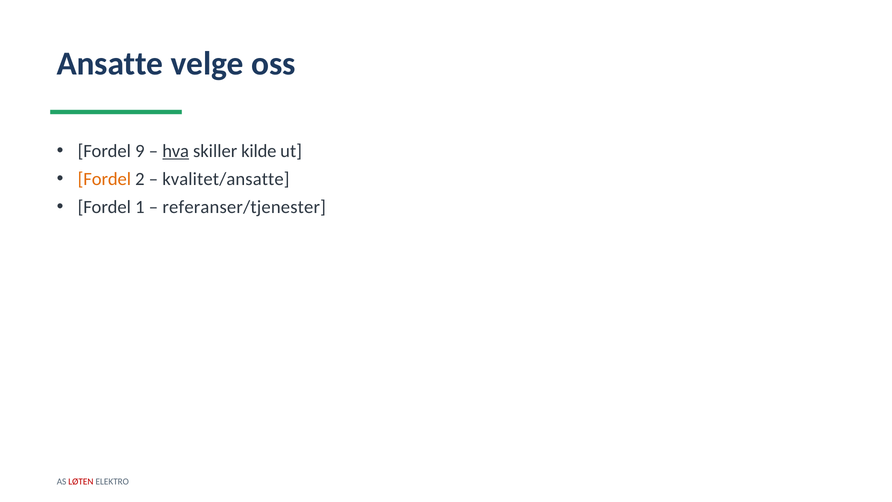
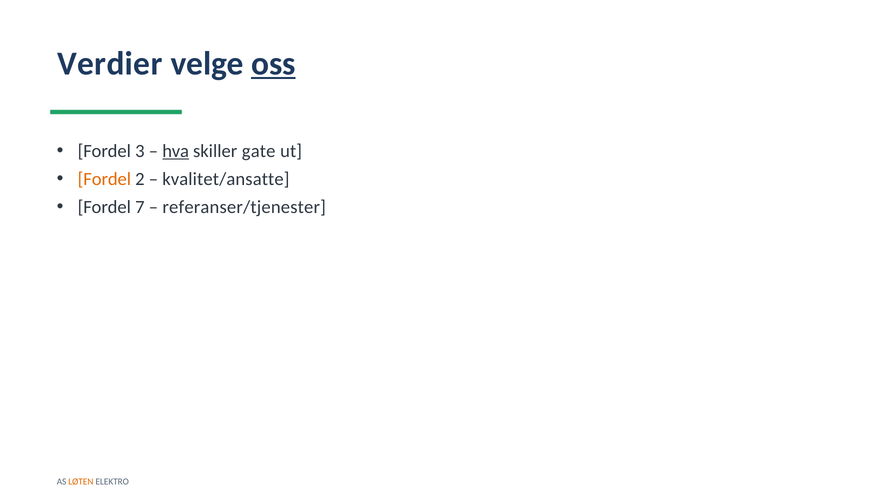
Ansatte: Ansatte -> Verdier (110, 64)
oss underline: none -> present (273, 64)
9: 9 -> 3 (140, 151)
kilde: kilde -> gate (259, 151)
1: 1 -> 7 (140, 207)
LØTEN colour: red -> orange (81, 481)
